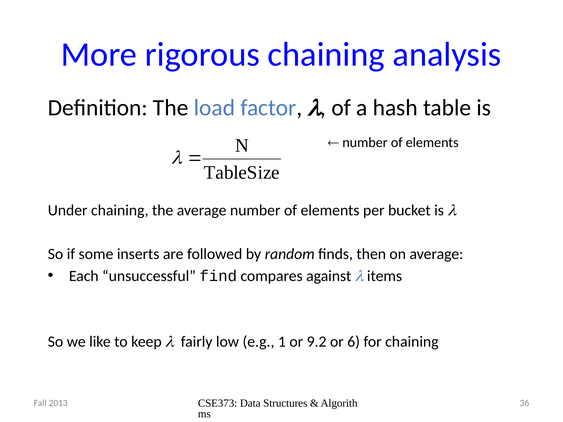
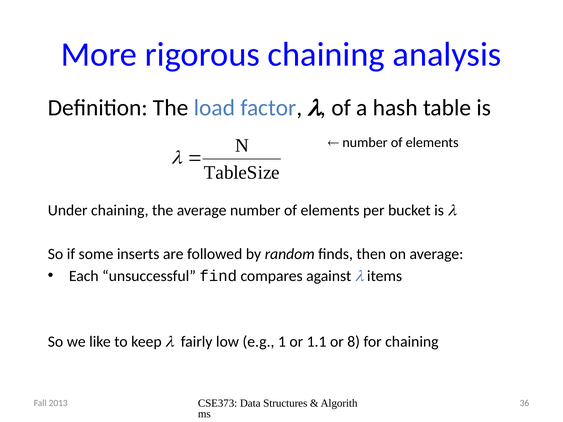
9.2: 9.2 -> 1.1 (317, 342)
6: 6 -> 8 (354, 342)
